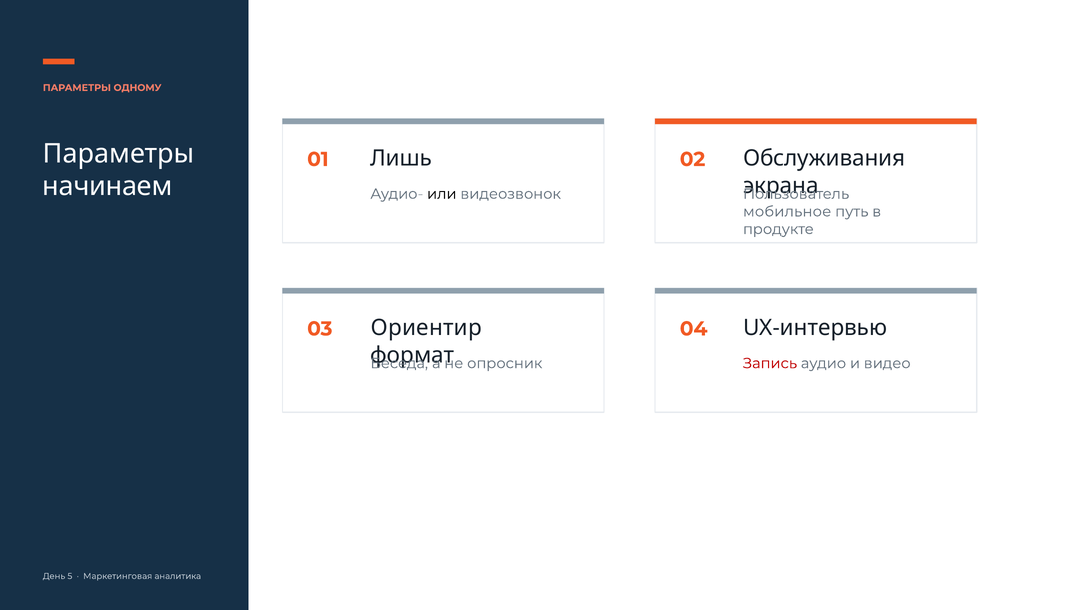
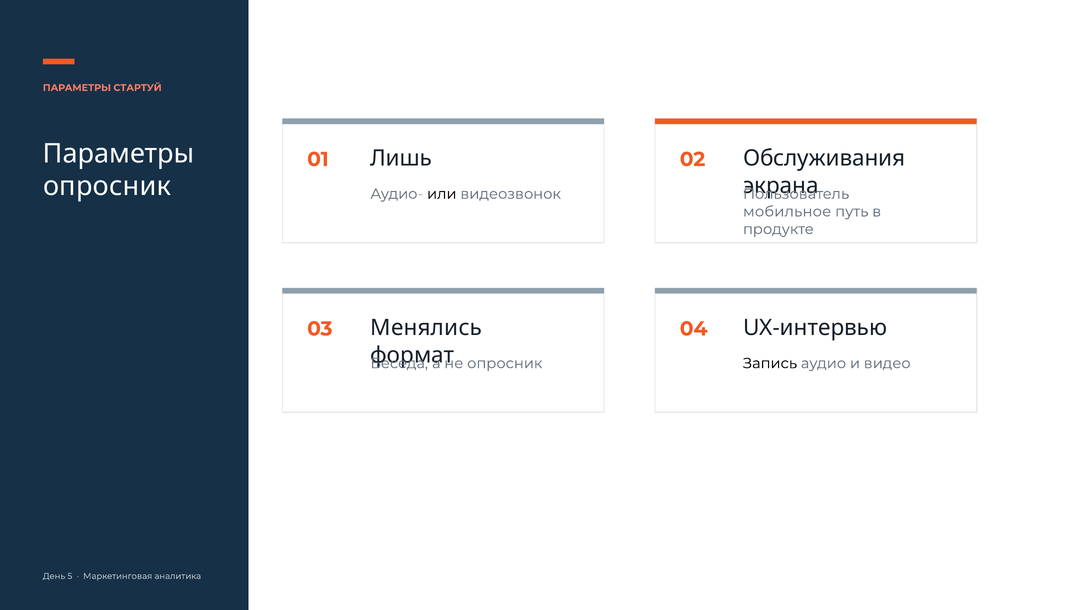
ОДНОМУ: ОДНОМУ -> СТАРТУЙ (138, 88)
начинаем: начинаем -> опросник (107, 186)
Ориентир: Ориентир -> Менялись (426, 328)
Запись colour: red -> black (770, 363)
